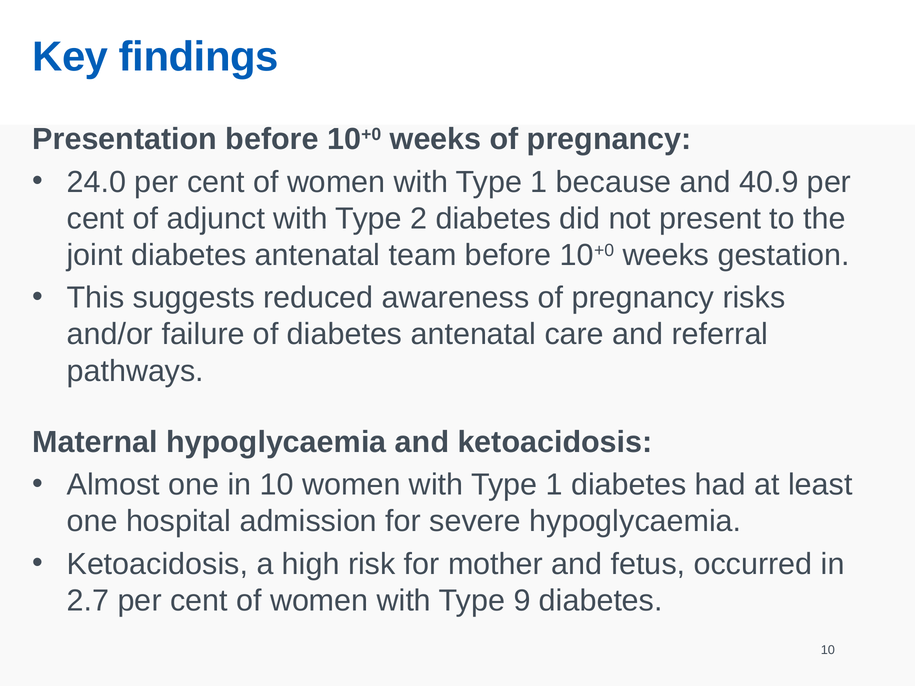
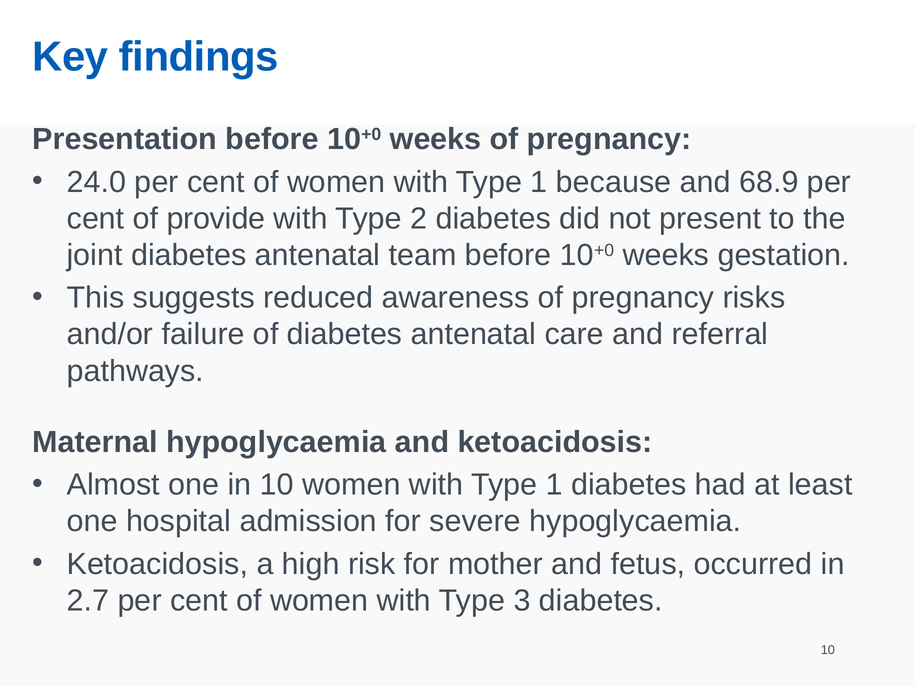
40.9: 40.9 -> 68.9 (769, 182)
adjunct: adjunct -> provide (216, 219)
9: 9 -> 3 (522, 601)
